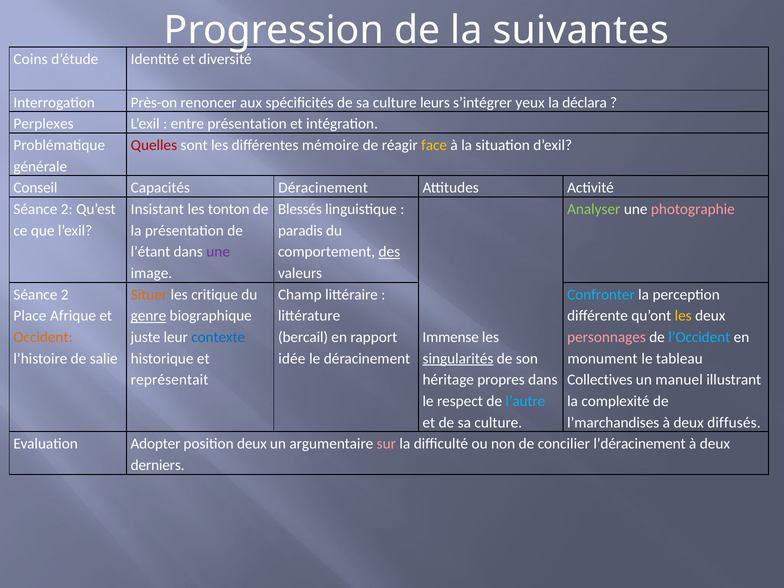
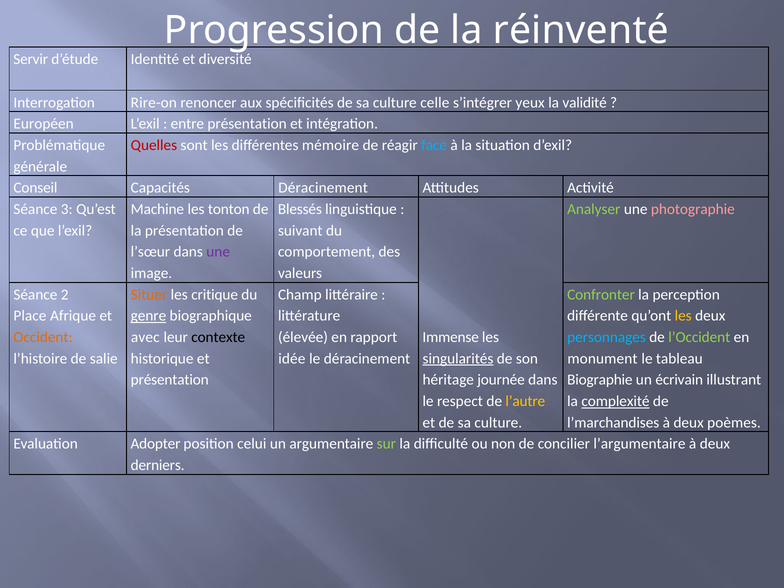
suivantes: suivantes -> réinventé (581, 30)
Coins: Coins -> Servir (31, 59)
Près-on: Près-on -> Rire-on (154, 103)
leurs: leurs -> celle (435, 103)
déclara: déclara -> validité (585, 103)
Perplexes: Perplexes -> Européen (44, 124)
face colour: yellow -> light blue (434, 145)
2: 2 -> 3 (67, 209)
Insistant: Insistant -> Machine (157, 209)
paradis: paradis -> suivant (300, 231)
l’étant: l’étant -> l’sœur (150, 252)
des underline: present -> none (389, 252)
Confronter colour: light blue -> light green (601, 295)
juste: juste -> avec (145, 337)
contexte colour: blue -> black (218, 337)
bercail: bercail -> élevée (303, 337)
personnages colour: pink -> light blue (607, 337)
l’Occident colour: light blue -> light green (699, 337)
représentait: représentait -> présentation (170, 380)
propres: propres -> journée (501, 380)
Collectives: Collectives -> Biographie (600, 380)
manuel: manuel -> écrivain (679, 380)
l’autre colour: light blue -> yellow (525, 401)
complexité underline: none -> present (615, 401)
diffusés: diffusés -> poèmes (734, 423)
position deux: deux -> celui (252, 444)
sur colour: pink -> light green (386, 444)
l’déracinement: l’déracinement -> l’argumentaire (639, 444)
